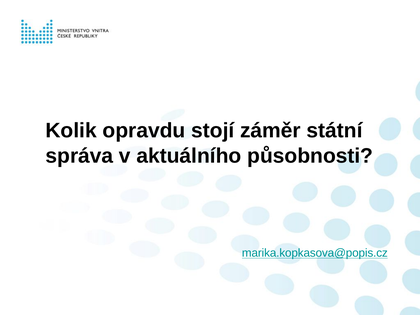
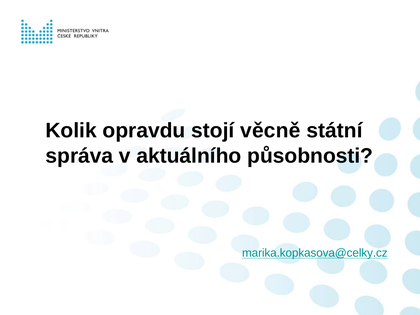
záměr: záměr -> věcně (270, 131)
marika.kopkasova@popis.cz: marika.kopkasova@popis.cz -> marika.kopkasova@celky.cz (315, 253)
